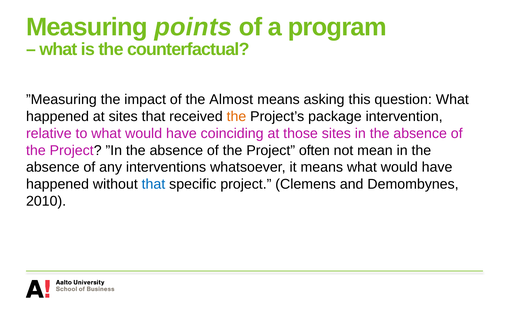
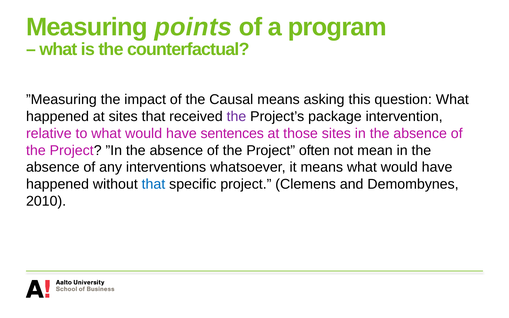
Almost: Almost -> Causal (231, 99)
the colour: orange -> purple (236, 116)
coinciding: coinciding -> sentences (232, 133)
